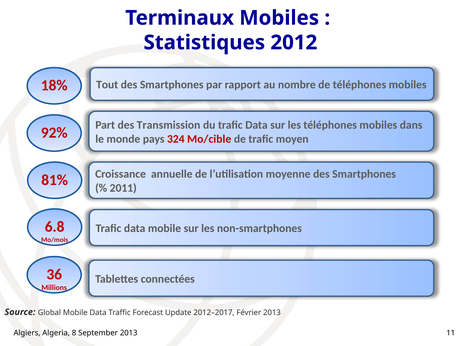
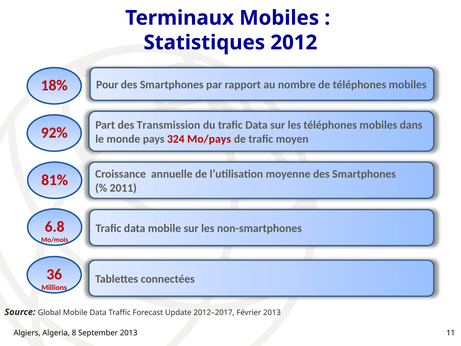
Tout: Tout -> Pour (107, 85)
Mo/cible: Mo/cible -> Mo/pays (209, 139)
